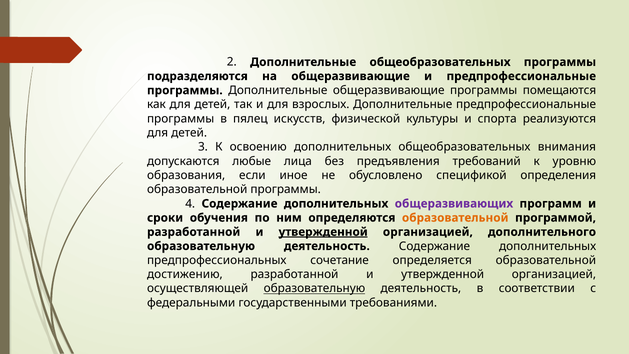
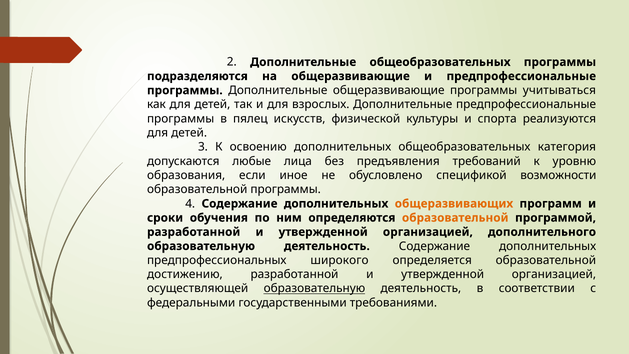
помещаются: помещаются -> учитываться (559, 90)
внимания: внимания -> категория (567, 147)
определения: определения -> возможности (558, 175)
общеразвивающих colour: purple -> orange (454, 204)
утвержденной underline: present -> none (323, 232)
сочетание: сочетание -> широкого (339, 260)
